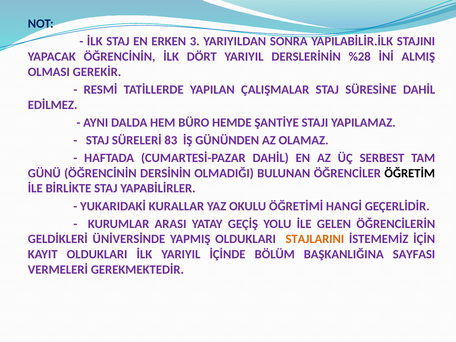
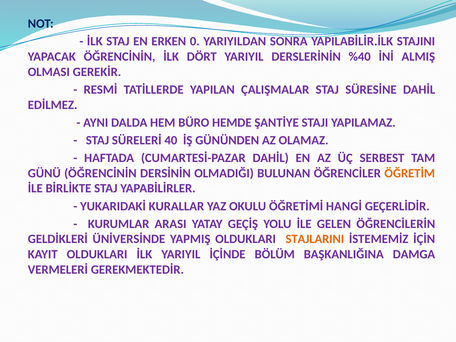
3: 3 -> 0 (195, 41)
%28: %28 -> %40 (360, 57)
83: 83 -> 40 (171, 140)
ÖĞRETİM colour: black -> orange (410, 173)
SAYFASI: SAYFASI -> DAMGA (414, 254)
